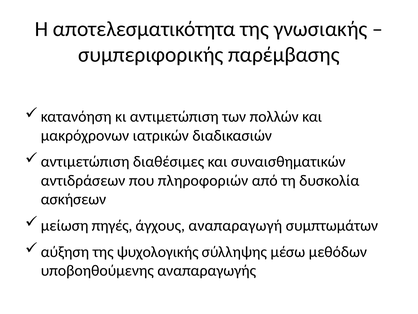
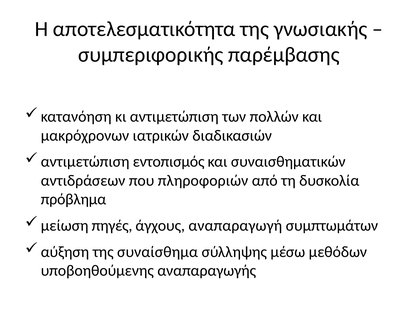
διαθέσιμες: διαθέσιμες -> εντοπισμός (169, 161)
ασκήσεων: ασκήσεων -> πρόβλημα (73, 199)
ψυχολογικής: ψυχολογικής -> συναίσθημα (158, 251)
